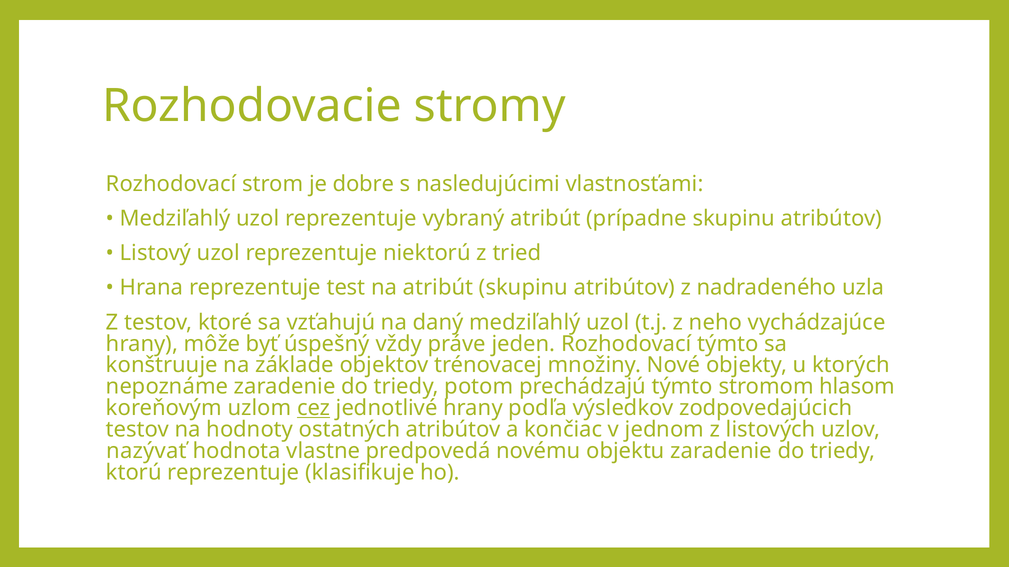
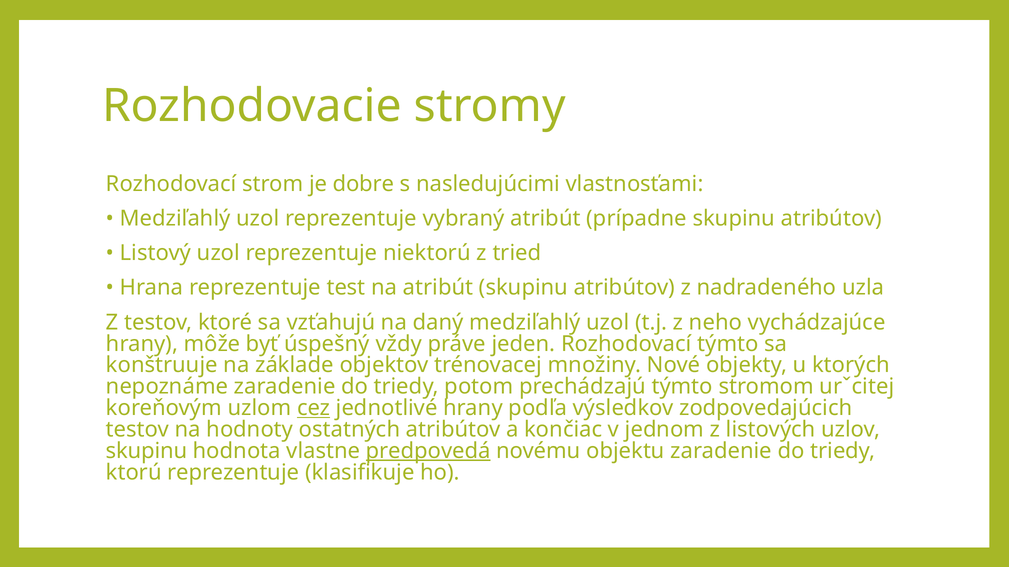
hlasom: hlasom -> urˇcitej (857, 387)
nazývať: nazývať -> skupinu (147, 451)
predpovedá underline: none -> present (428, 451)
